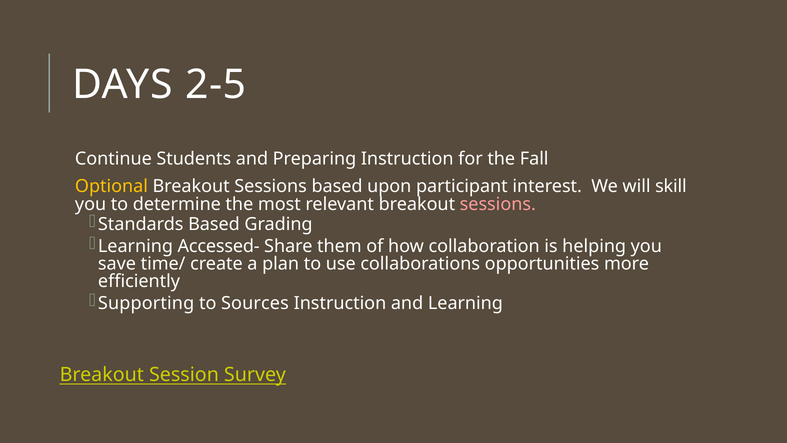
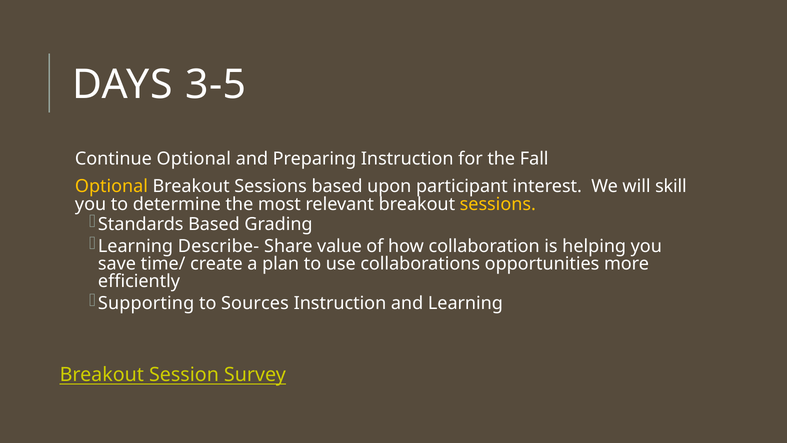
2-5: 2-5 -> 3-5 (216, 84)
Continue Students: Students -> Optional (194, 159)
sessions colour: pink -> yellow (498, 204)
Accessed-: Accessed- -> Describe- (218, 246)
them: them -> value (339, 246)
